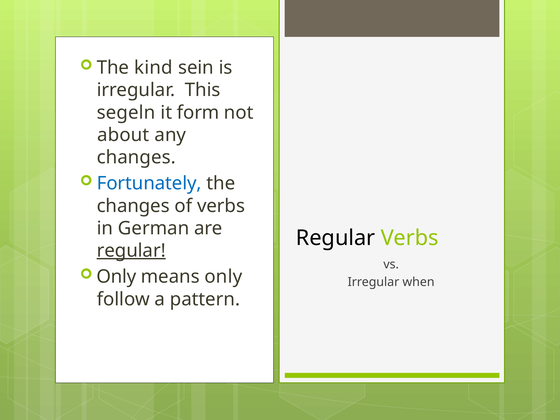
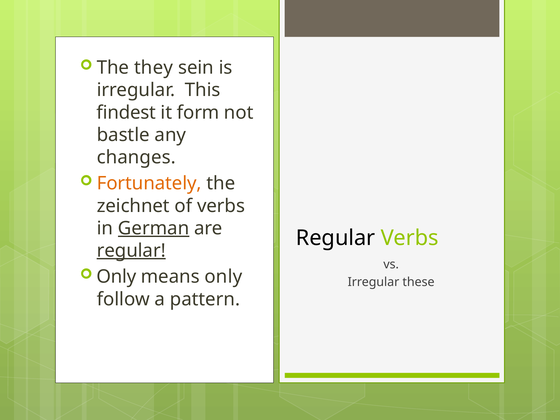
kind: kind -> they (154, 68)
segeln: segeln -> findest (126, 113)
about: about -> bastle (123, 135)
Fortunately colour: blue -> orange (149, 183)
changes: changes -> zeichnet (133, 206)
German underline: none -> present (154, 228)
when: when -> these (419, 282)
